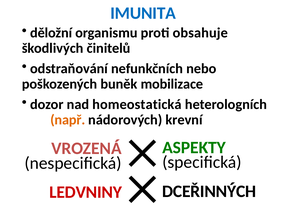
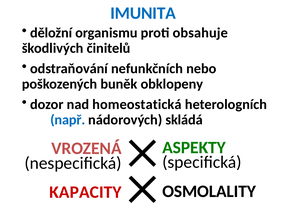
mobilizace: mobilizace -> obklopeny (172, 84)
např colour: orange -> blue (68, 120)
krevní: krevní -> skládá (184, 120)
DCEŘINNÝCH: DCEŘINNÝCH -> OSMOLALITY (209, 192)
LEDVNINY: LEDVNINY -> KAPACITY (85, 193)
